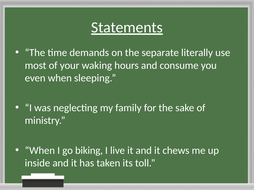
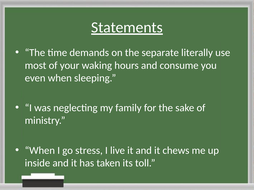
biking: biking -> stress (89, 151)
